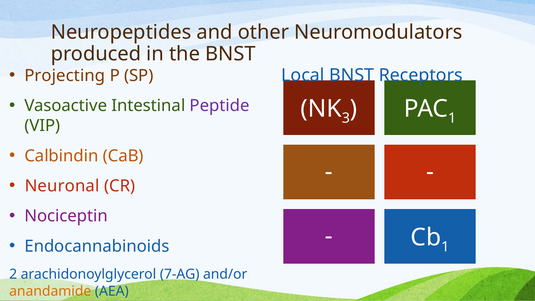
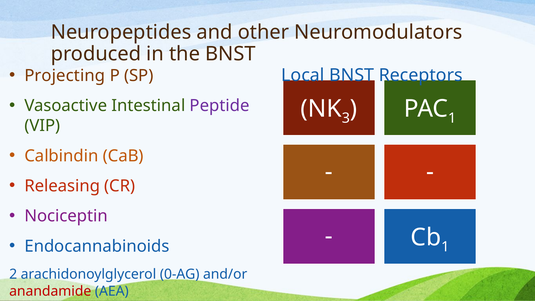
Neuronal: Neuronal -> Releasing (62, 186)
7-AG: 7-AG -> 0-AG (180, 274)
anandamide colour: orange -> red (50, 291)
